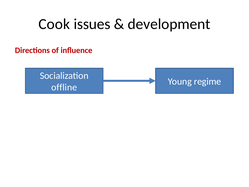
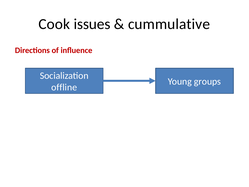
development: development -> cummulative (169, 24)
regime: regime -> groups (207, 81)
